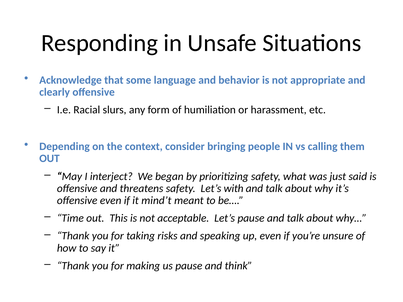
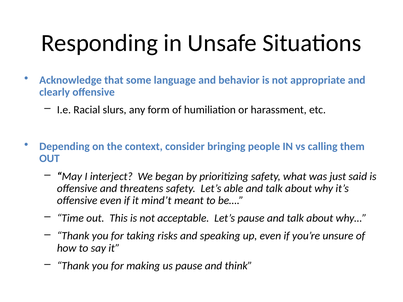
with: with -> able (234, 189)
